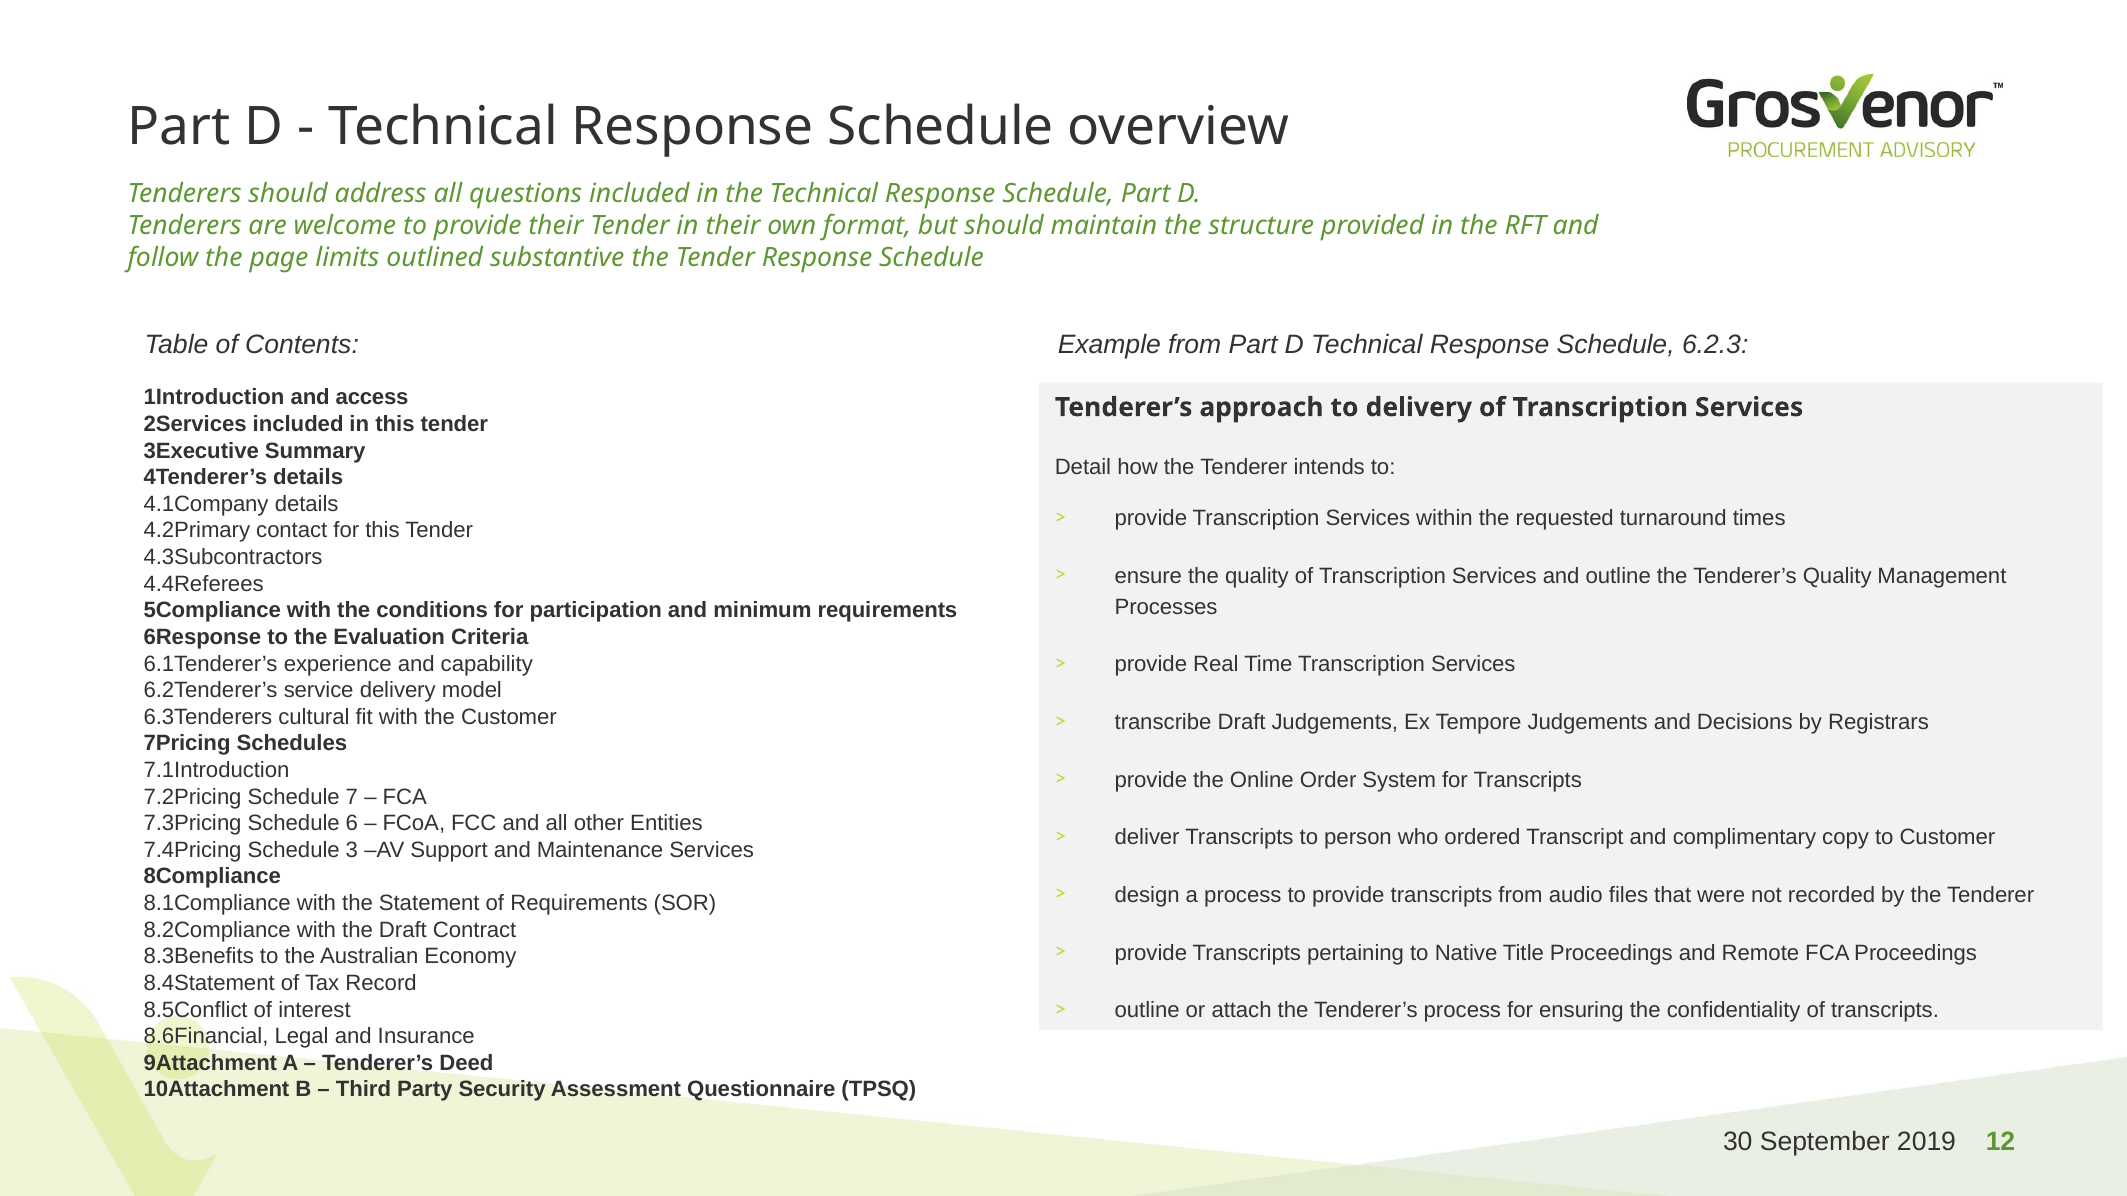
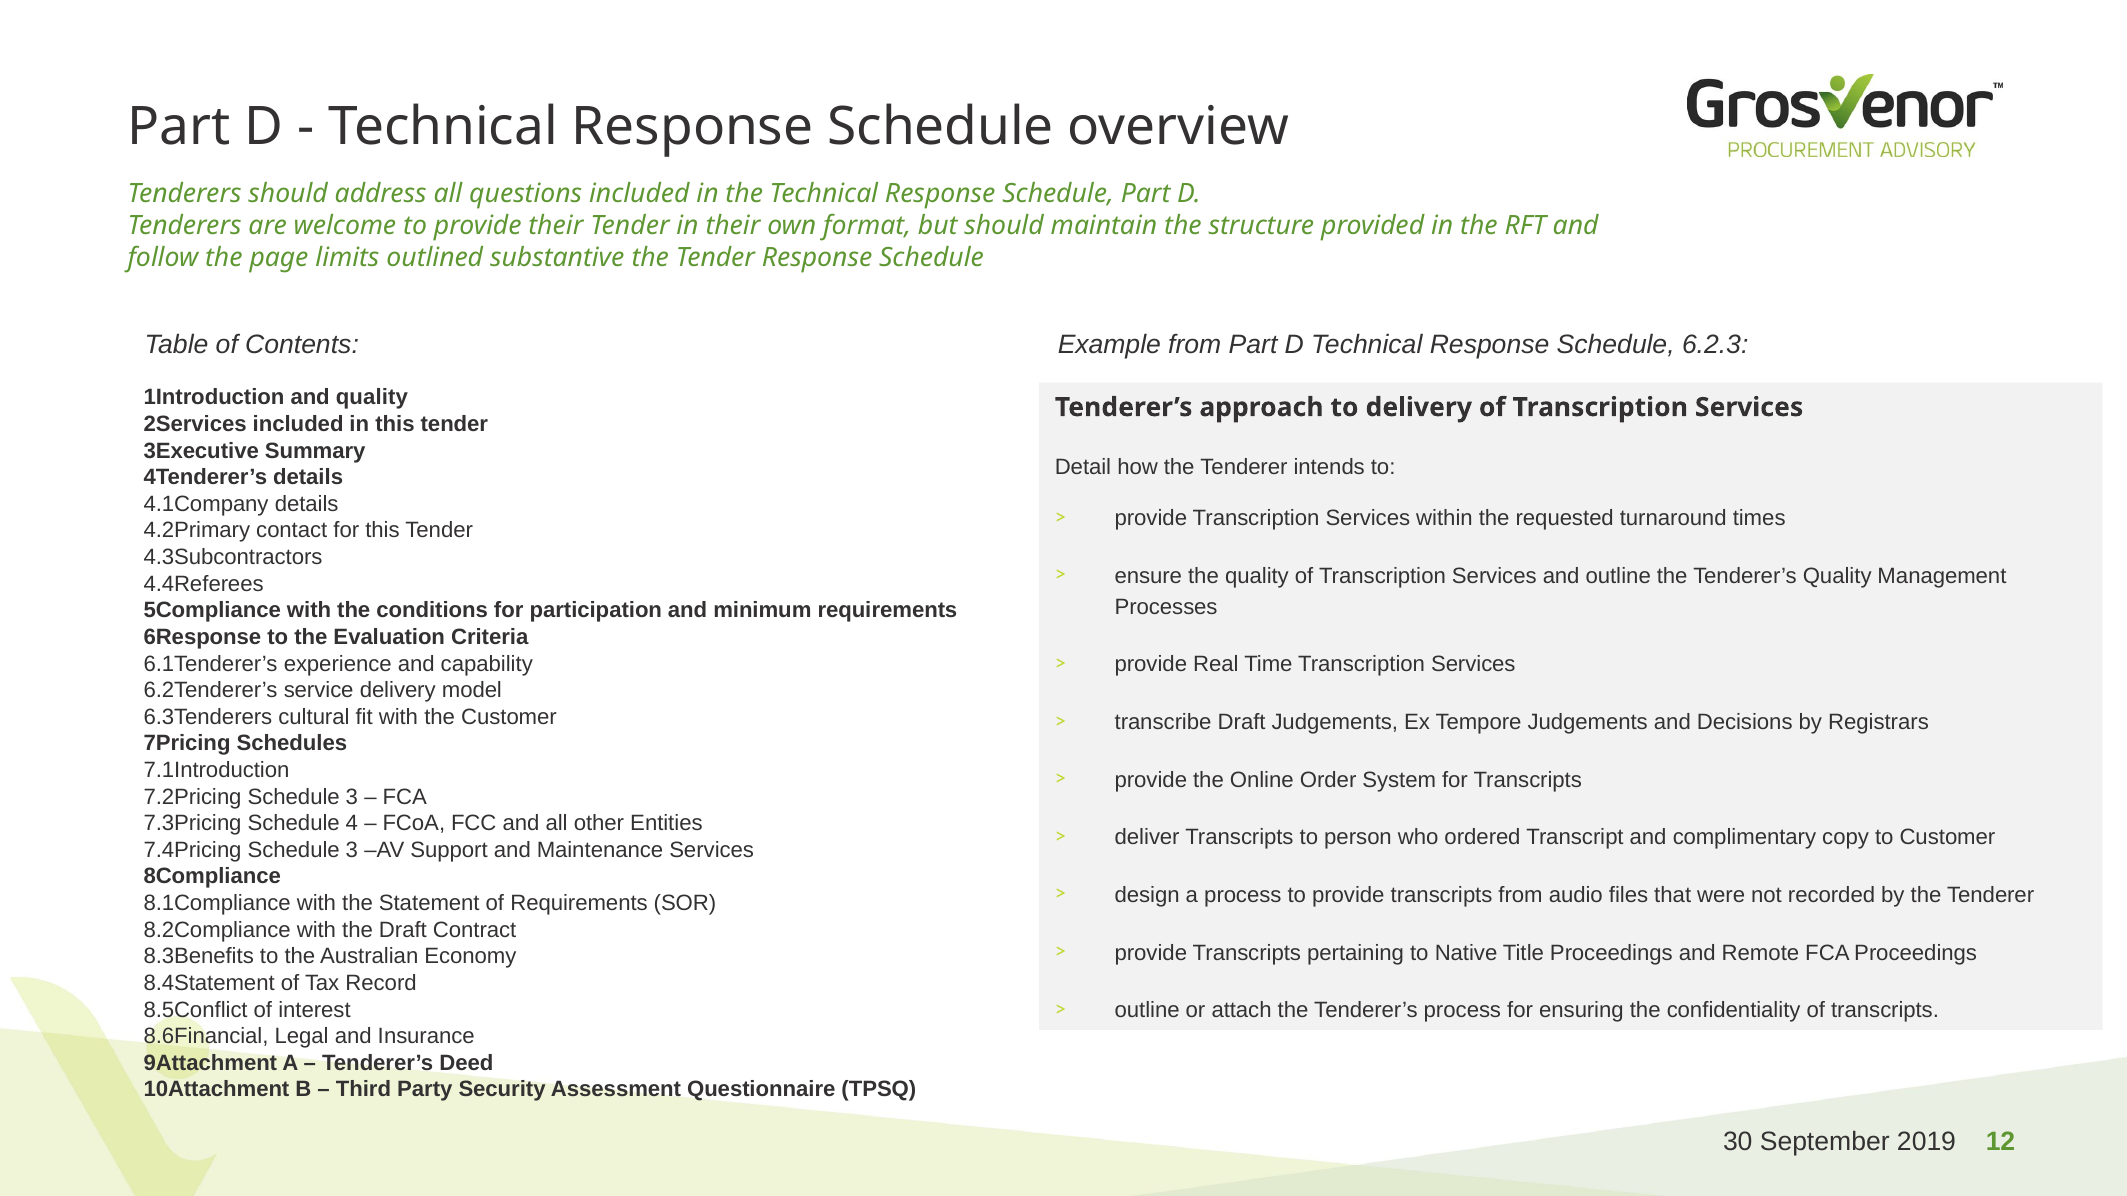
and access: access -> quality (372, 398)
7: 7 -> 3 (352, 797)
6: 6 -> 4 (352, 824)
